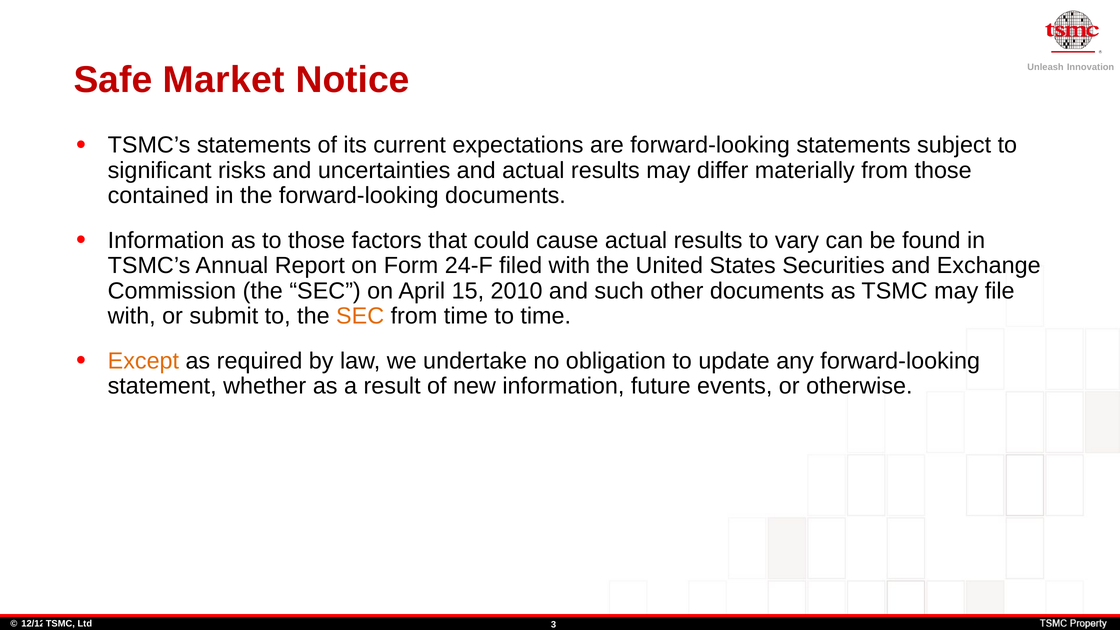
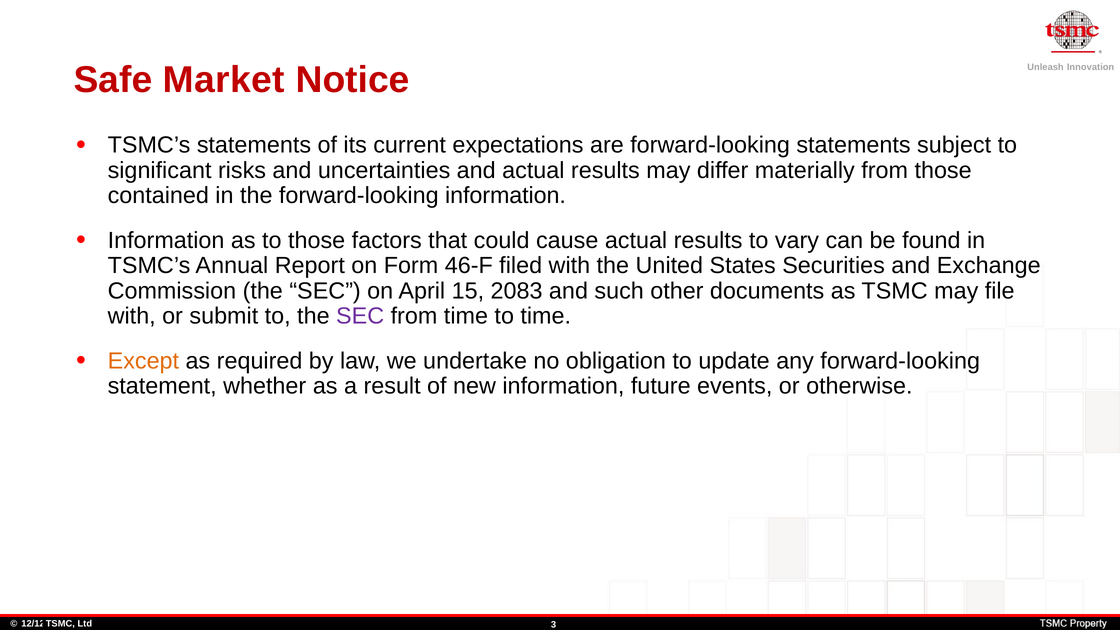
forward-looking documents: documents -> information (506, 196)
24-F: 24-F -> 46-F (469, 266)
2010: 2010 -> 2083 (517, 291)
SEC colour: orange -> purple (360, 316)
